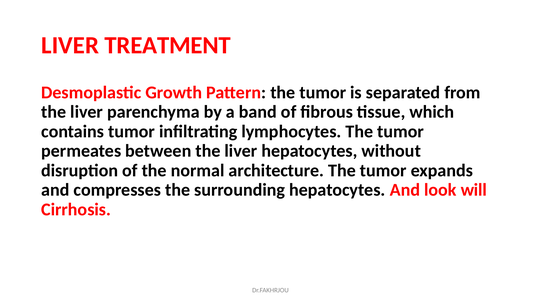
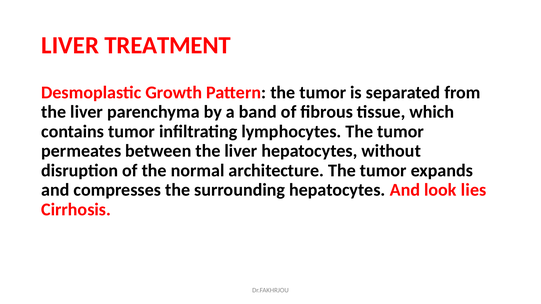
will: will -> lies (474, 190)
